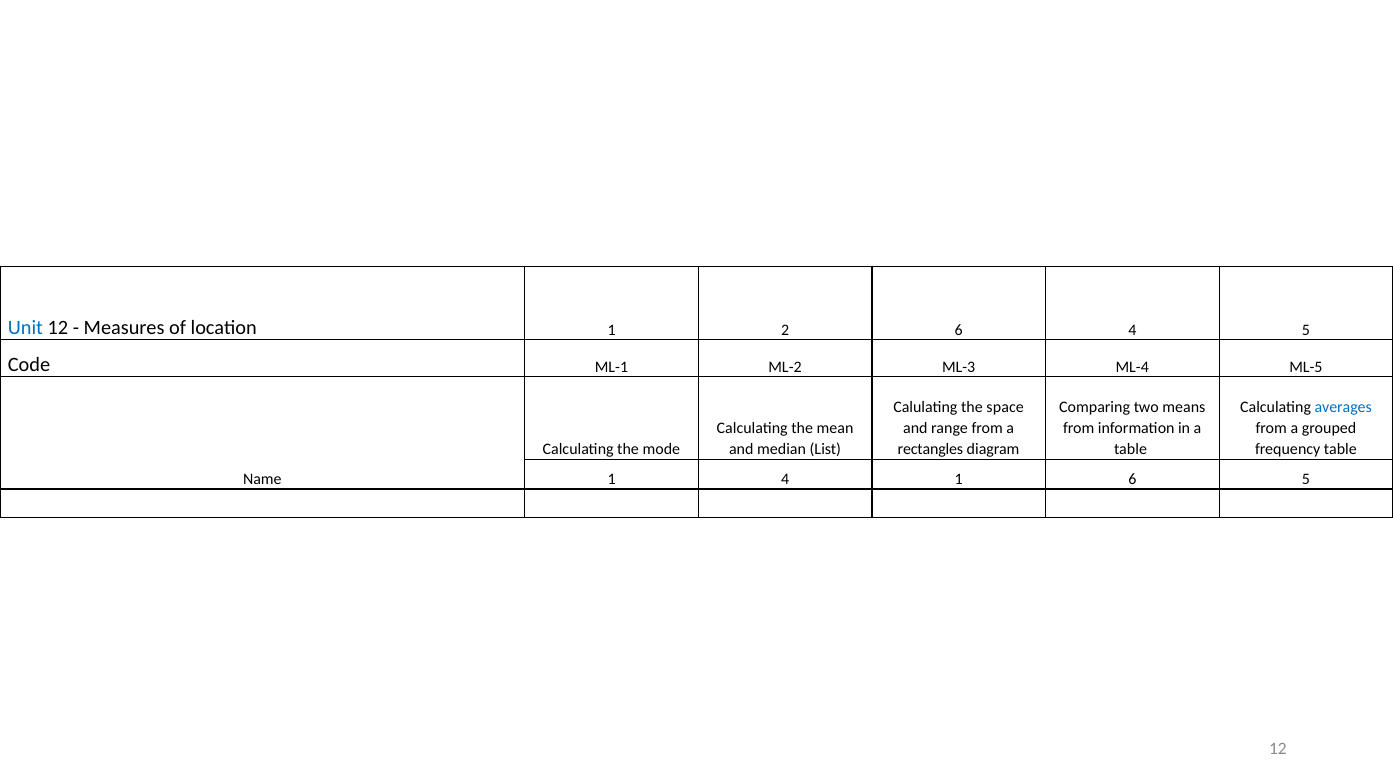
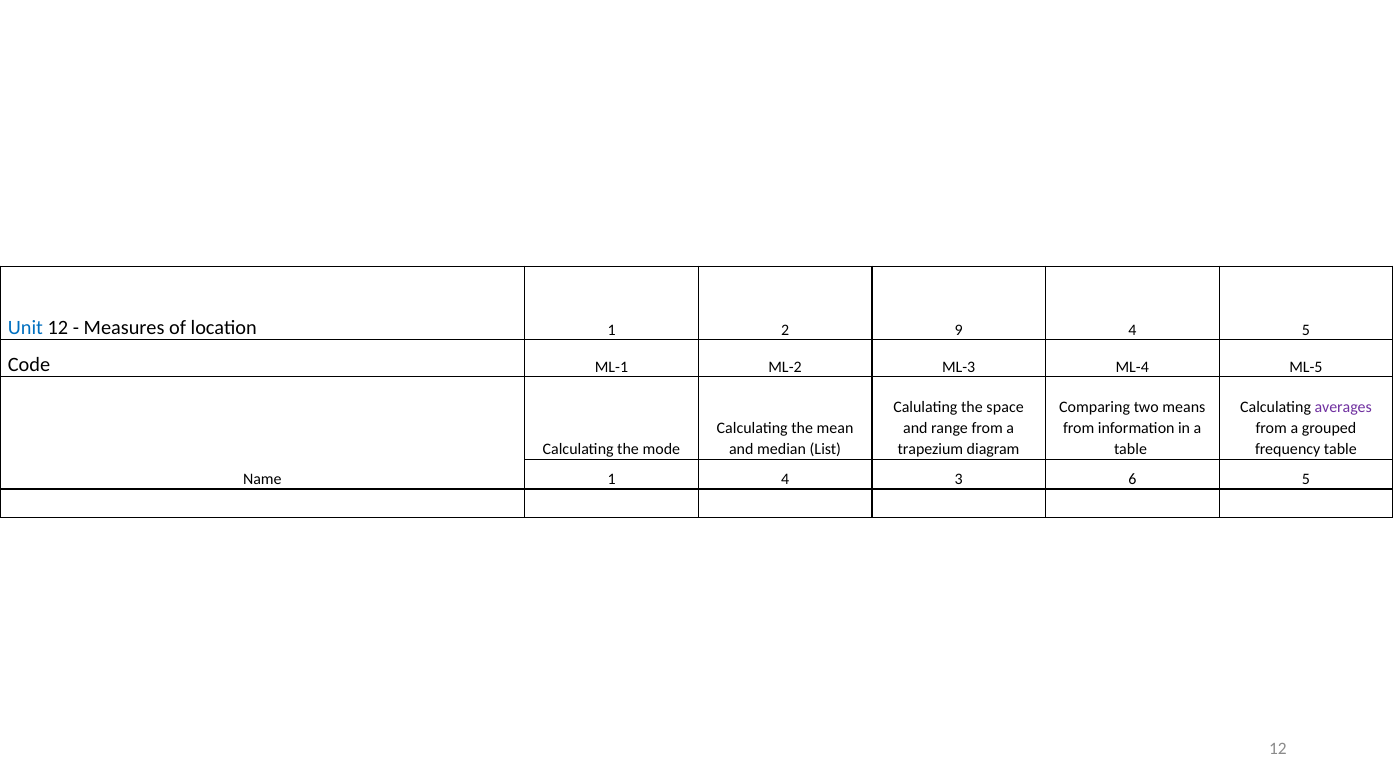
2 6: 6 -> 9 (959, 330)
averages colour: blue -> purple (1343, 407)
rectangles: rectangles -> trapezium (930, 449)
4 1: 1 -> 3 (959, 479)
